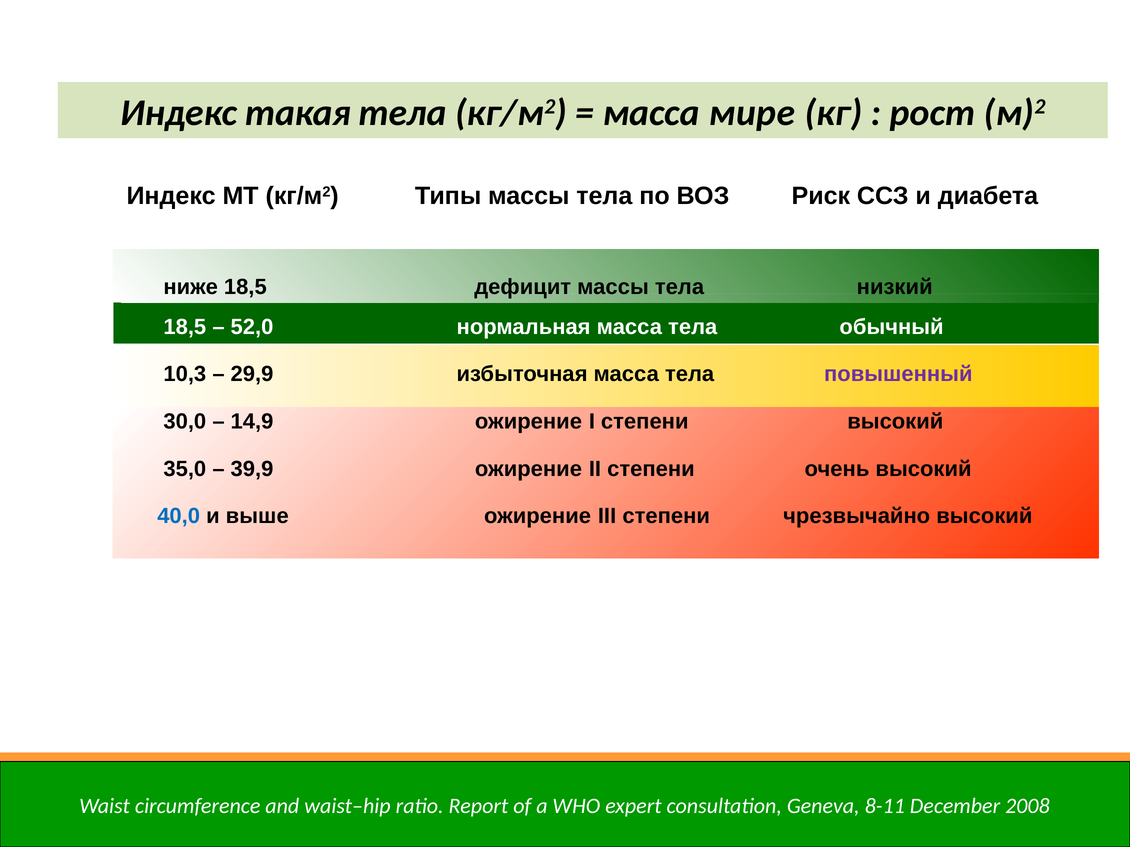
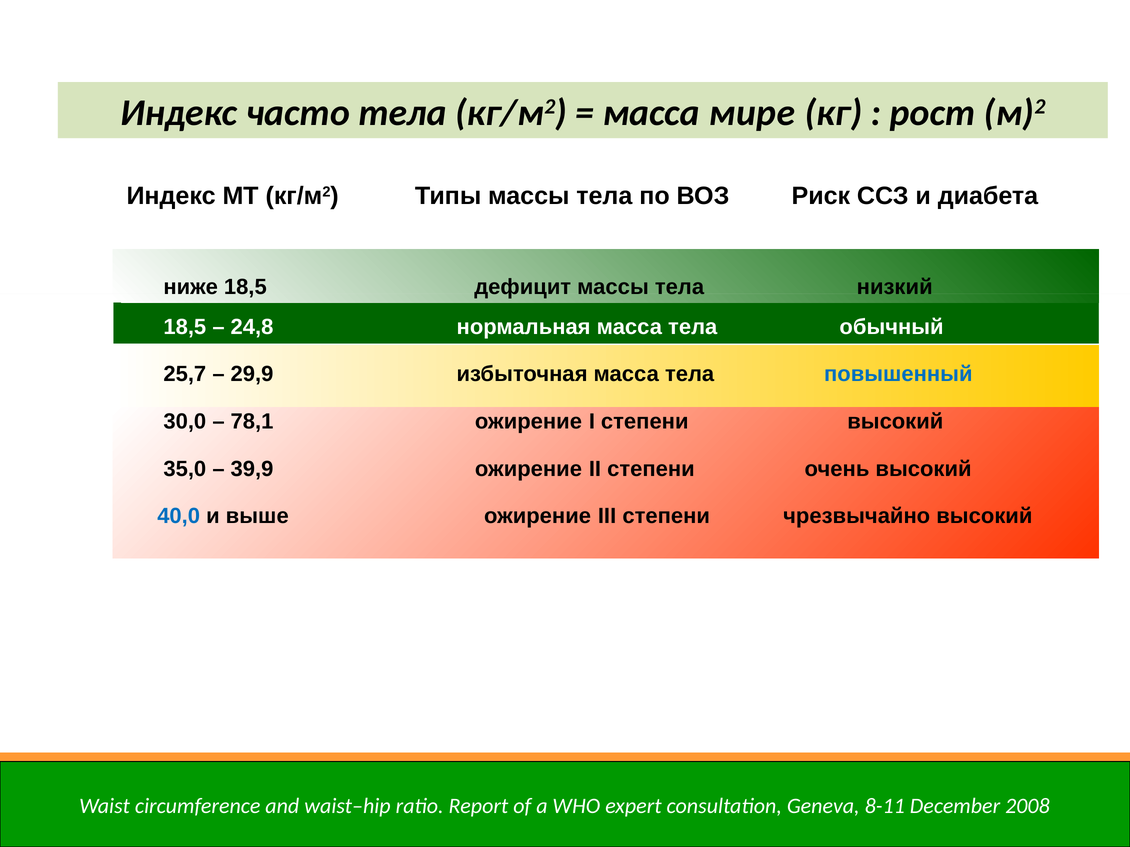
такая: такая -> часто (298, 113)
52,0: 52,0 -> 24,8 (252, 327)
10,3: 10,3 -> 25,7 (185, 374)
повышенный colour: purple -> blue (898, 374)
14,9: 14,9 -> 78,1 (252, 422)
